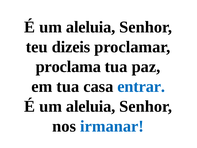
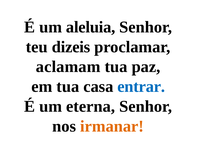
proclama: proclama -> aclamam (68, 67)
aleluia: aleluia -> eterna (91, 106)
irmanar colour: blue -> orange (112, 126)
